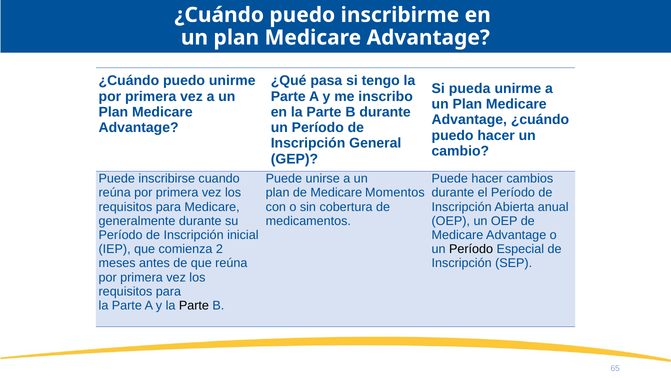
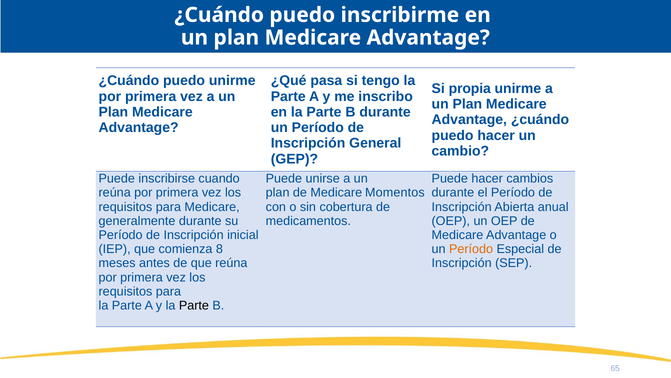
pueda: pueda -> propia (470, 88)
2: 2 -> 8 (219, 249)
Período colour: black -> orange (471, 249)
